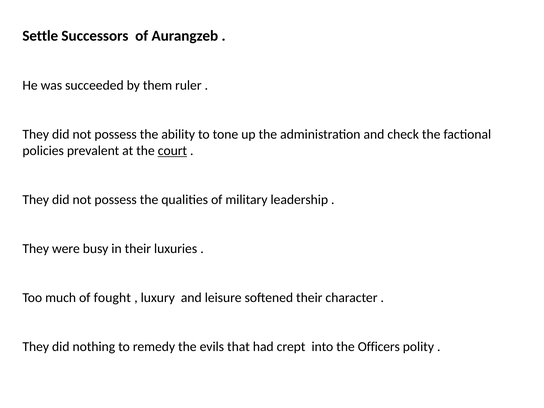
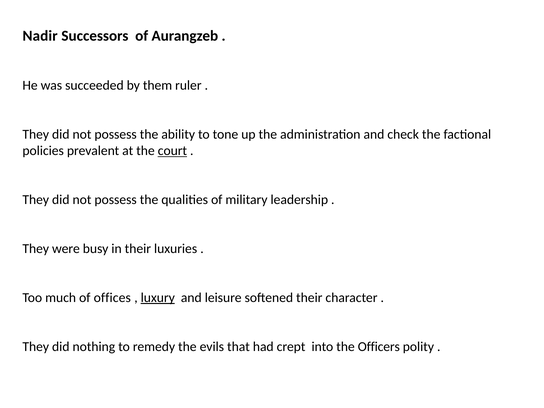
Settle: Settle -> Nadir (40, 36)
fought: fought -> offices (112, 298)
luxury underline: none -> present (158, 298)
